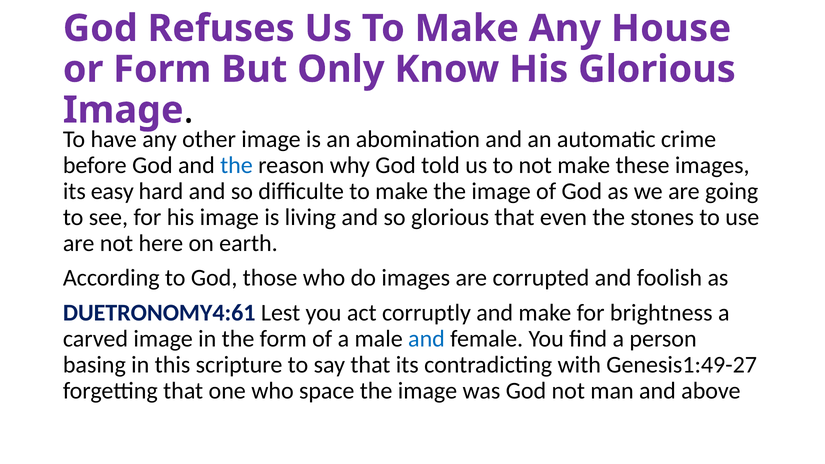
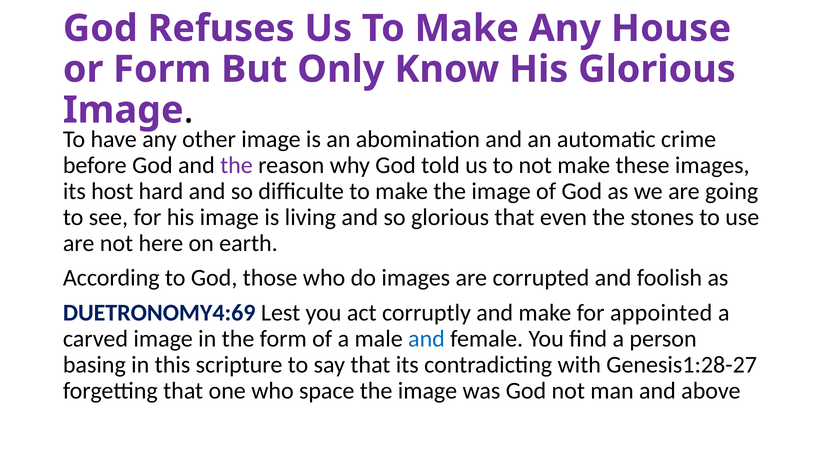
the colour: blue -> purple (236, 165)
easy: easy -> host (112, 191)
DUETRONOMY4:61: DUETRONOMY4:61 -> DUETRONOMY4:69 (159, 313)
brightness: brightness -> appointed (661, 313)
Genesis1:49-27: Genesis1:49-27 -> Genesis1:28-27 (682, 365)
